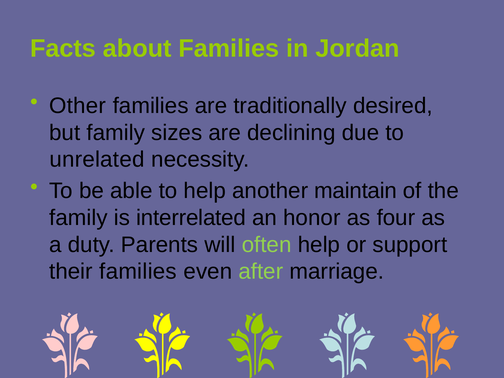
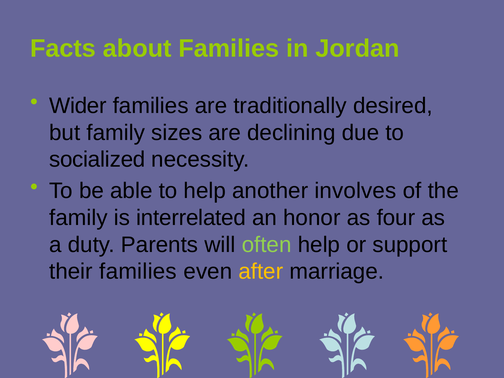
Other: Other -> Wider (78, 106)
unrelated: unrelated -> socialized (97, 160)
maintain: maintain -> involves (355, 191)
after colour: light green -> yellow (261, 272)
